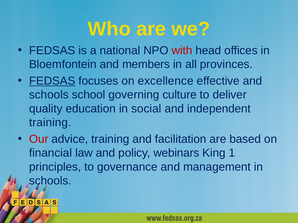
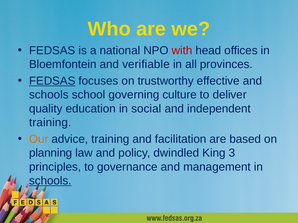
members: members -> verifiable (146, 65)
excellence: excellence -> trustworthy (166, 81)
Our colour: red -> orange (39, 139)
financial: financial -> planning (51, 153)
webinars: webinars -> dwindled (176, 153)
1: 1 -> 3 (232, 153)
schools underline: none -> present (50, 181)
